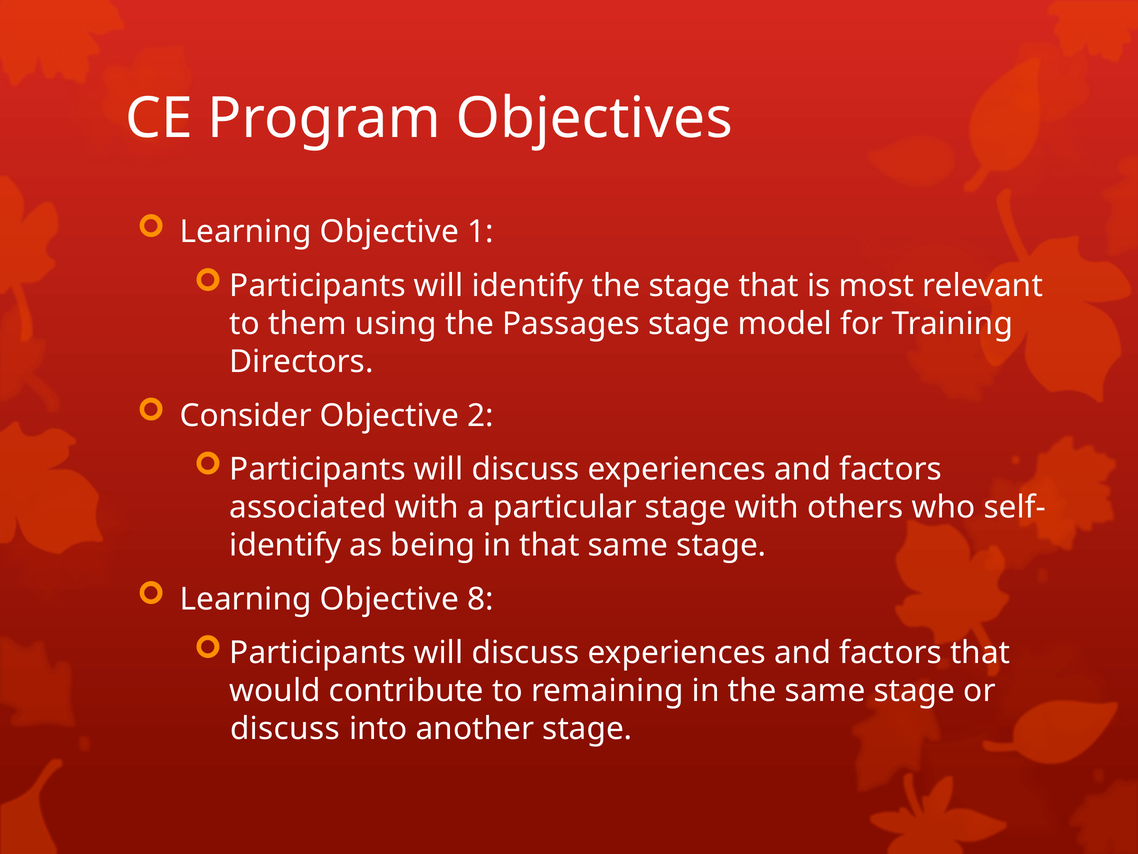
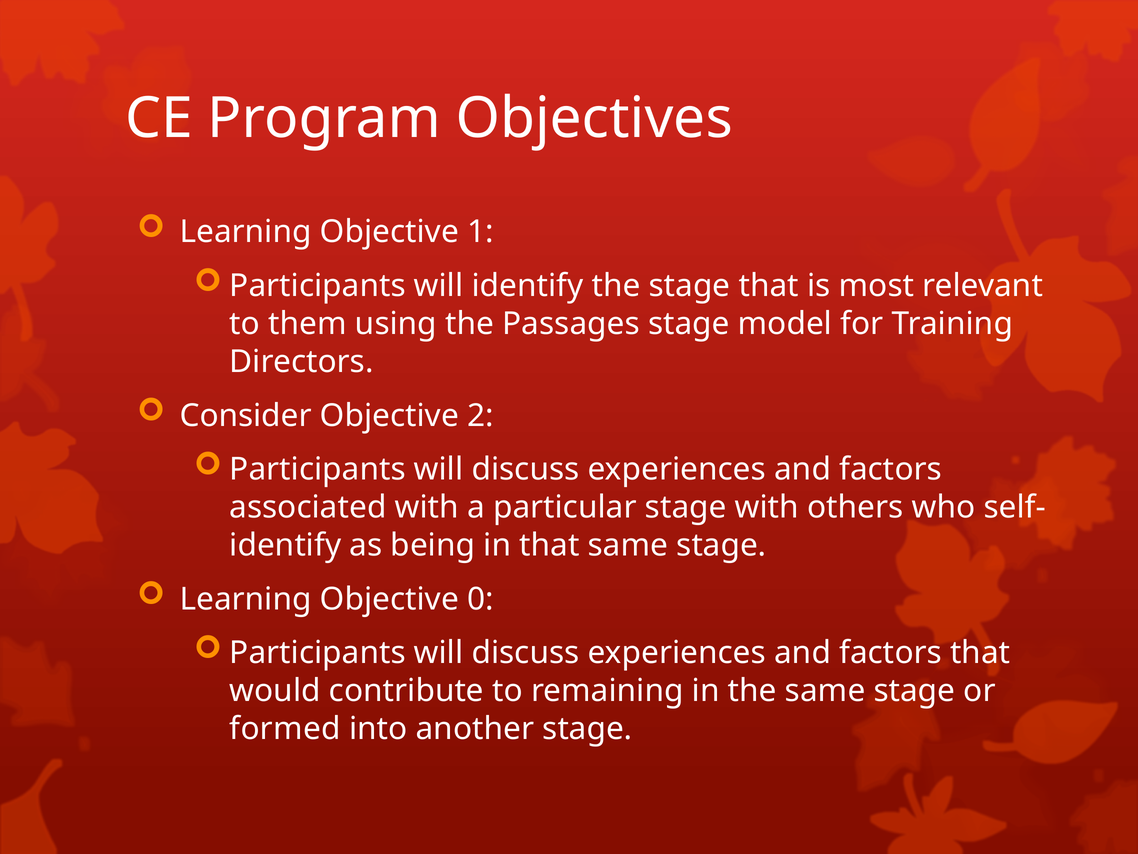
8: 8 -> 0 (481, 599)
discuss: discuss -> formed (285, 728)
